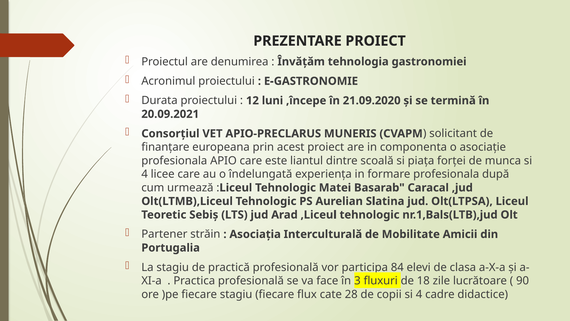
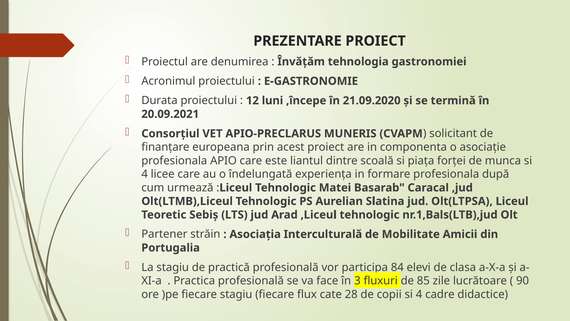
18: 18 -> 85 (423, 280)
